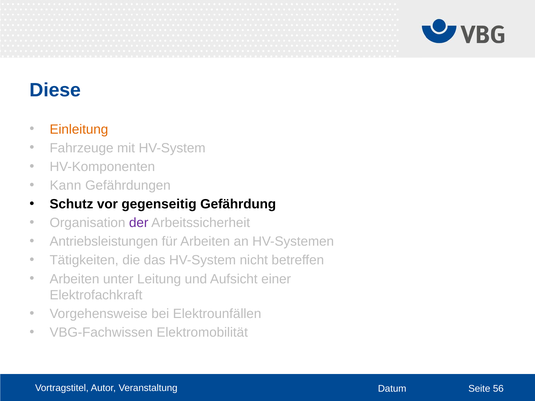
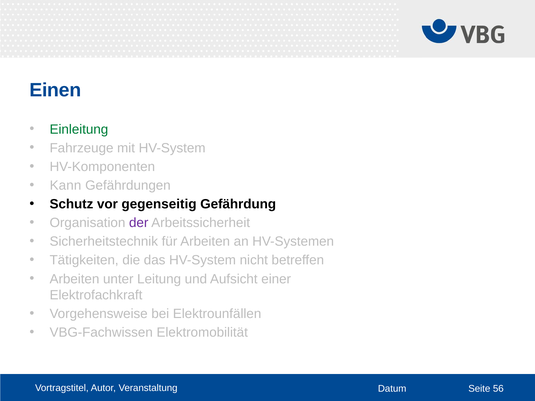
Diese: Diese -> Einen (55, 90)
Einleitung colour: orange -> green (79, 129)
Antriebsleistungen: Antriebsleistungen -> Sicherheitstechnik (104, 242)
